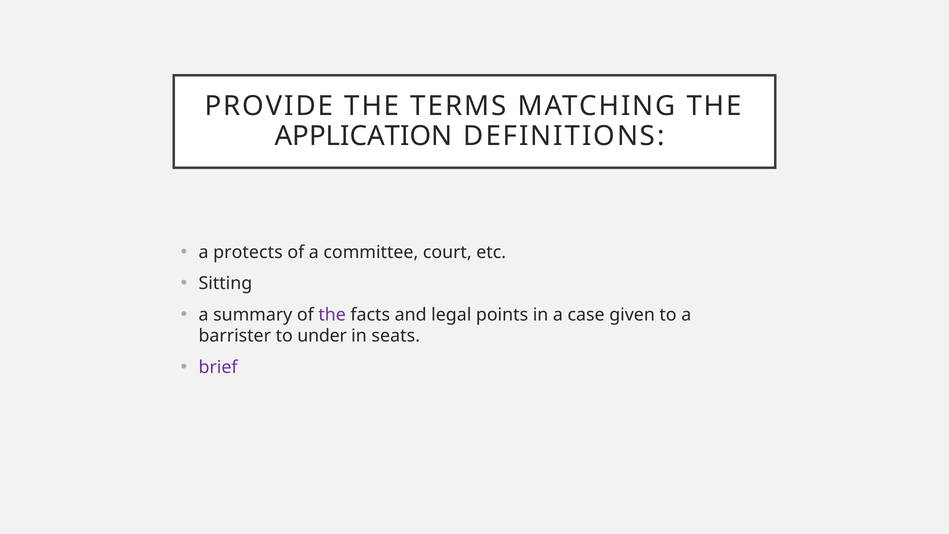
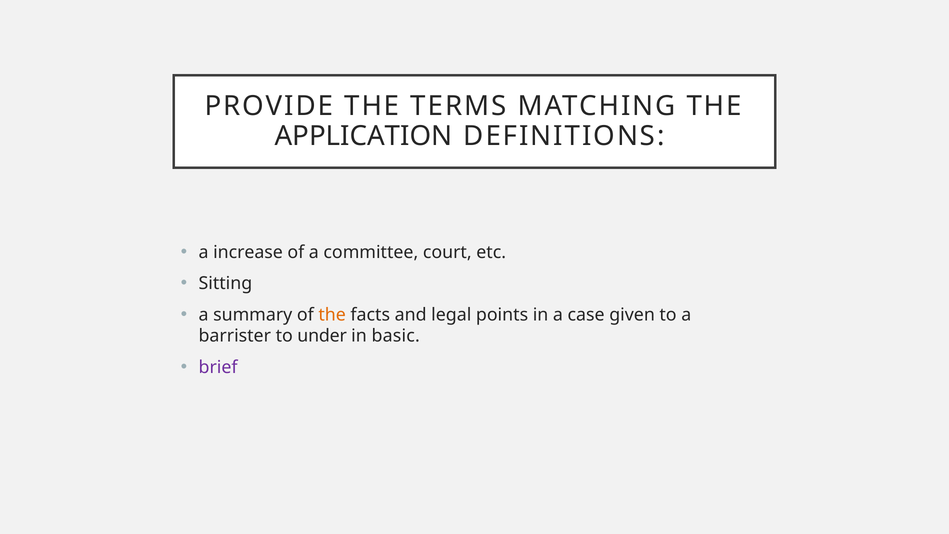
protects: protects -> increase (248, 252)
the colour: purple -> orange (332, 315)
seats: seats -> basic (396, 336)
